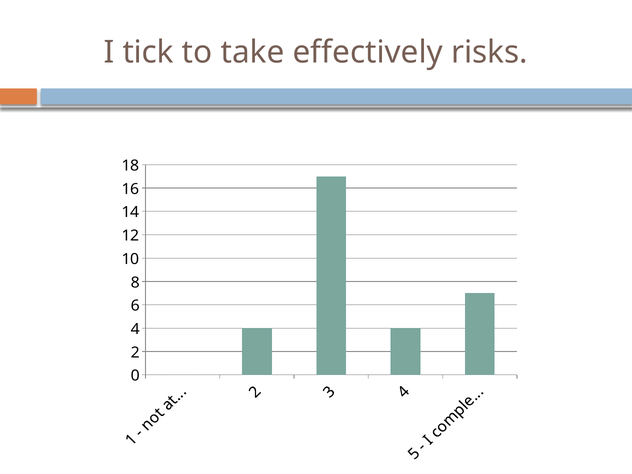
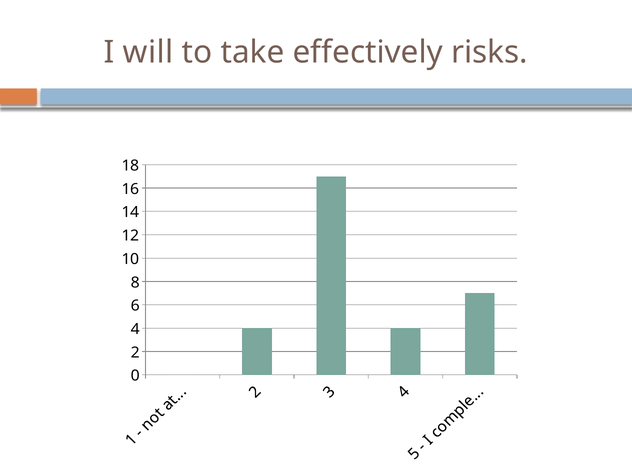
tick: tick -> will (148, 52)
